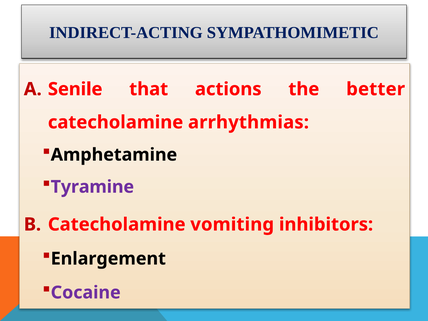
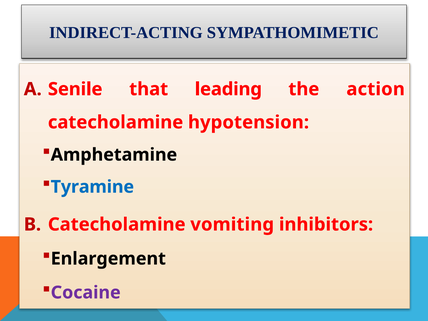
actions: actions -> leading (228, 89)
better: better -> action (376, 89)
arrhythmias: arrhythmias -> hypotension (249, 122)
Tyramine colour: purple -> blue (92, 187)
